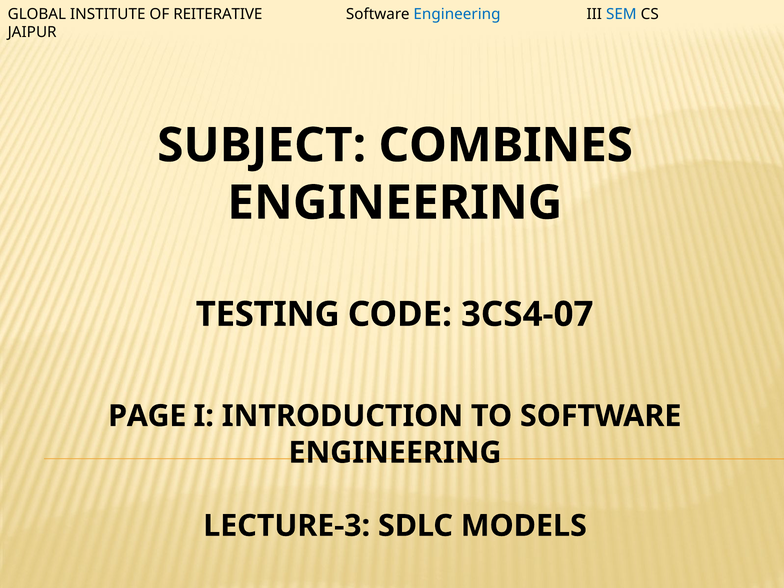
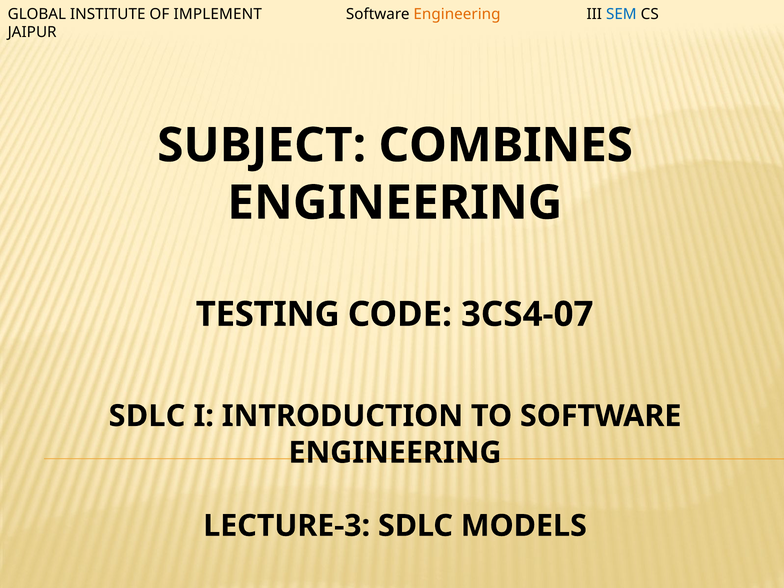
REITERATIVE: REITERATIVE -> IMPLEMENT (218, 14)
Engineering colour: blue -> orange (457, 14)
PAGE: PAGE -> SDLC (147, 416)
